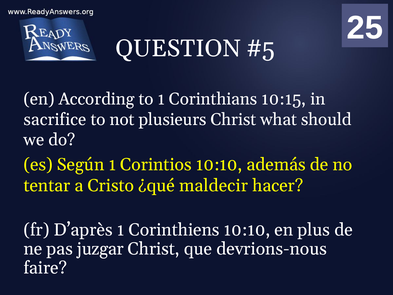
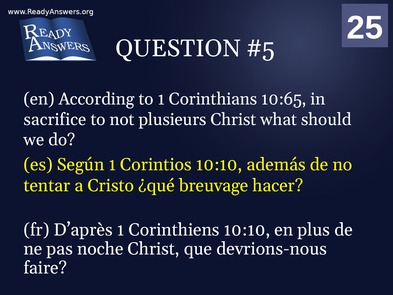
10:15: 10:15 -> 10:65 (284, 99)
maldecir: maldecir -> breuvage (214, 186)
juzgar: juzgar -> noche (100, 249)
